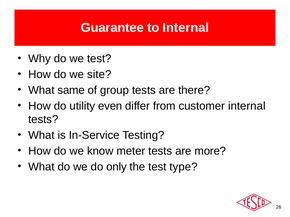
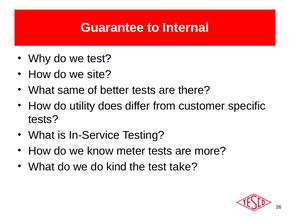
group: group -> better (115, 90)
even: even -> does (110, 106)
customer internal: internal -> specific (247, 106)
only: only -> kind (116, 167)
type: type -> take (184, 167)
